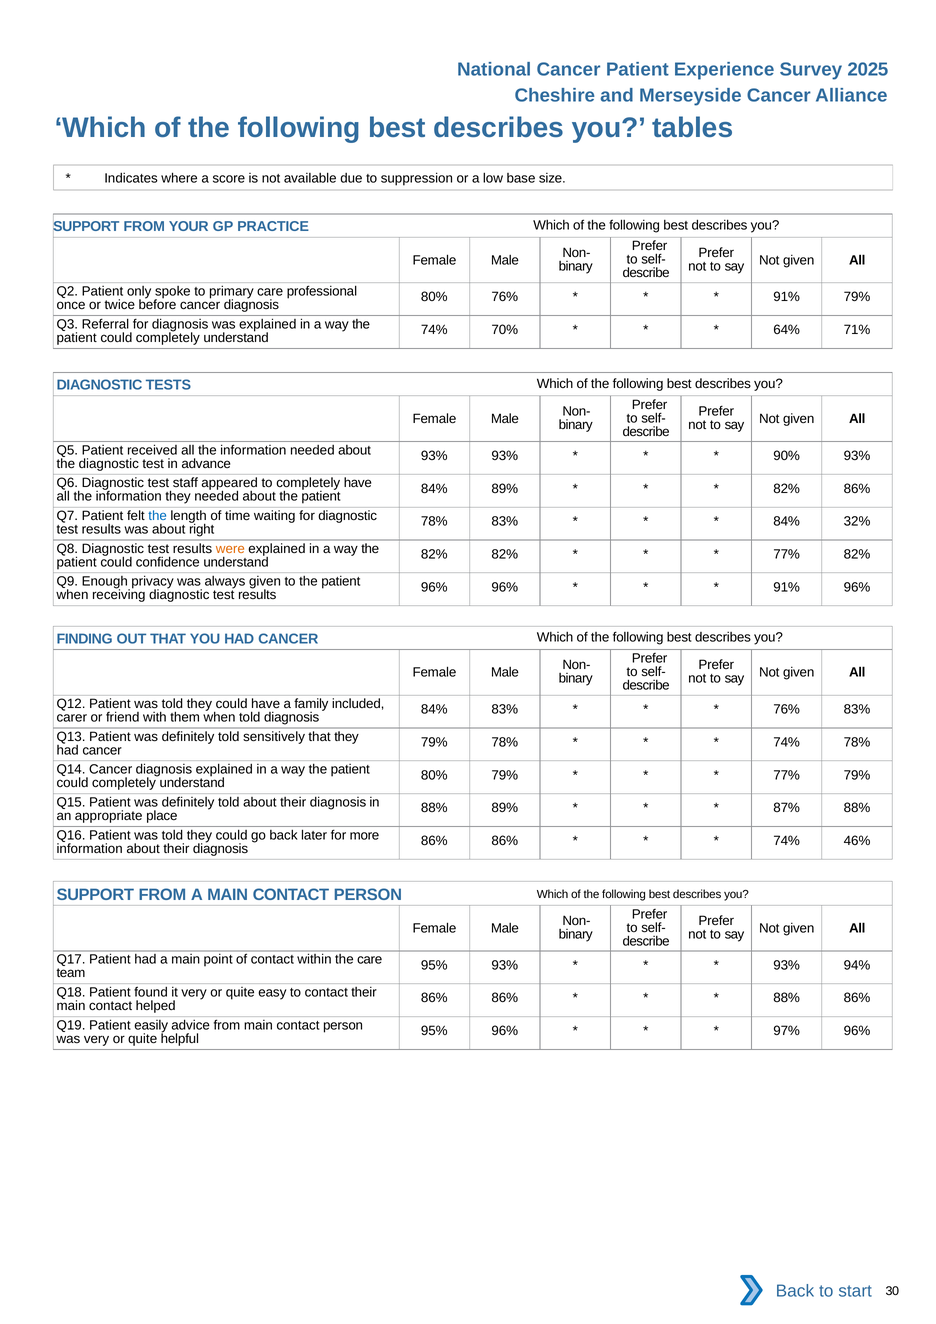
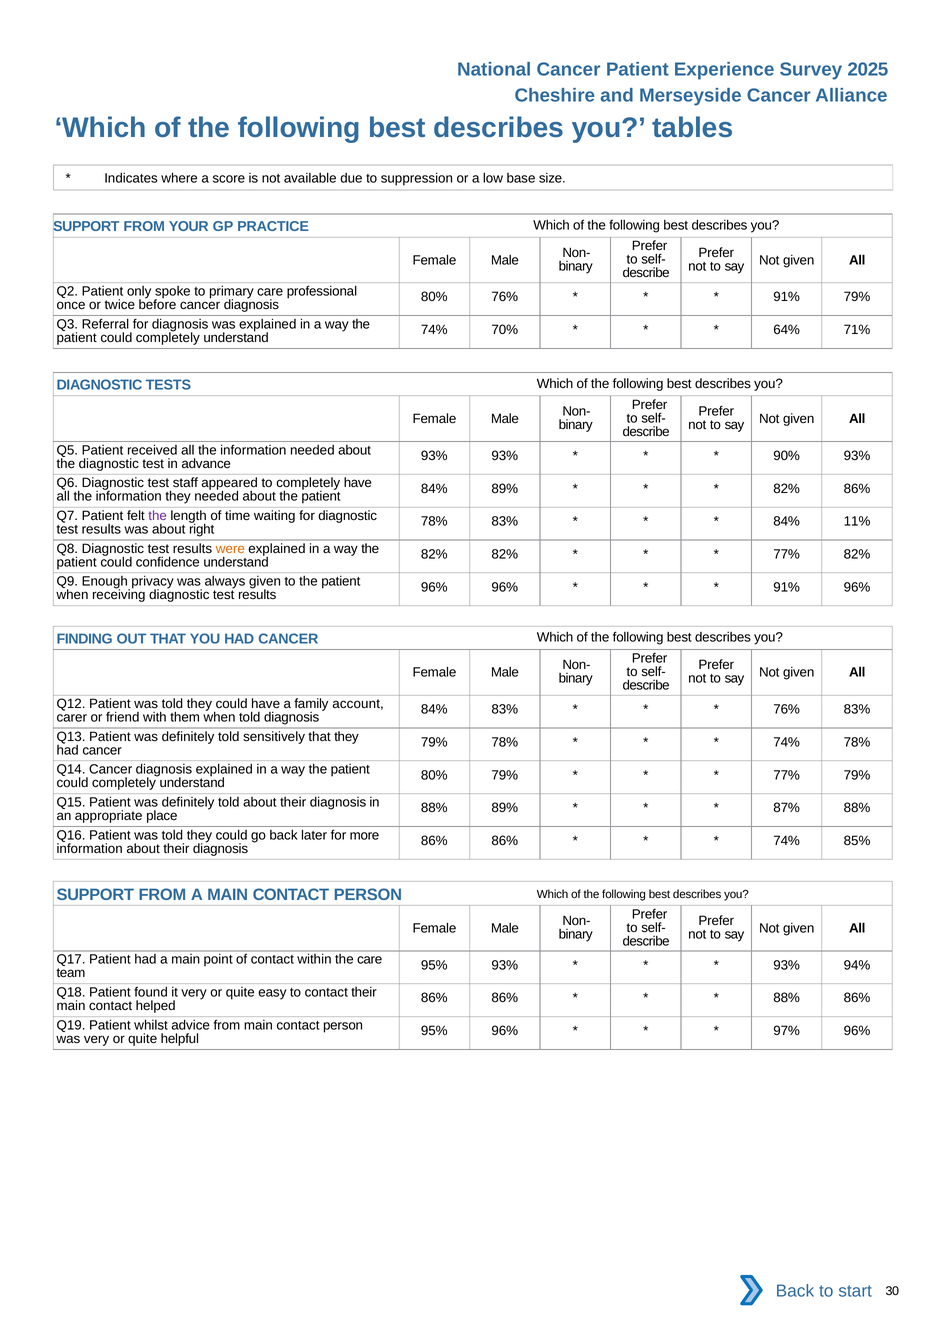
the colour: blue -> purple (158, 516)
32%: 32% -> 11% (857, 522)
included: included -> account (358, 704)
46%: 46% -> 85% (857, 841)
easily: easily -> whilst (151, 1026)
